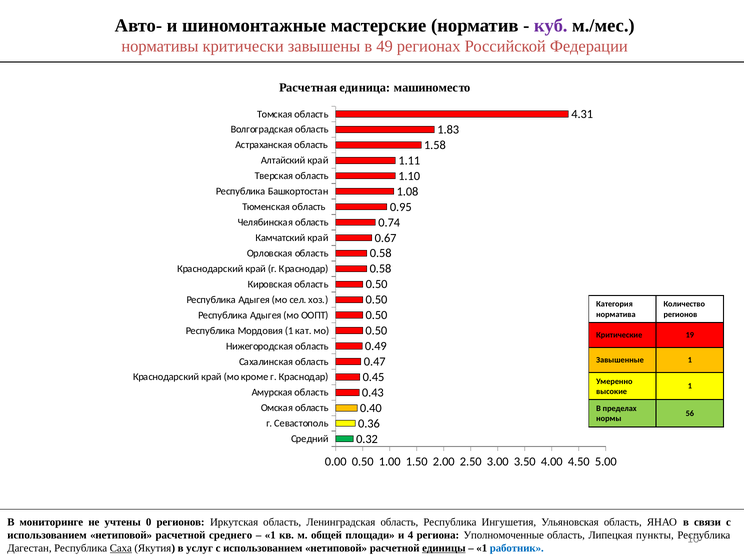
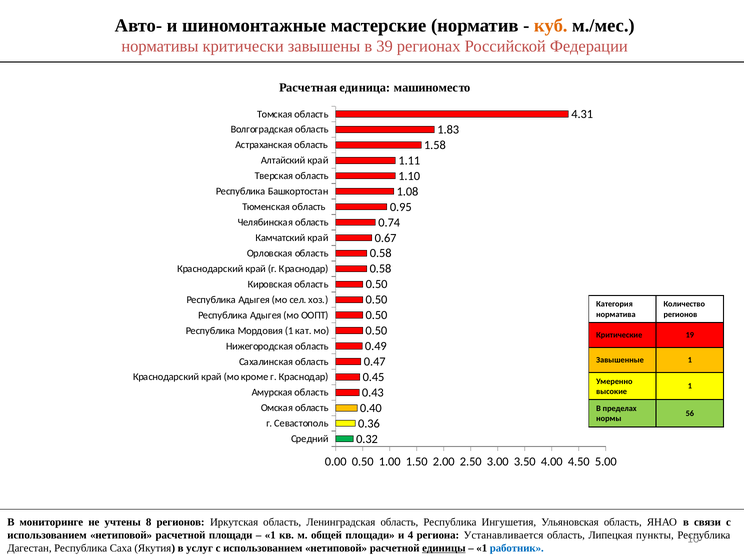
куб colour: purple -> orange (551, 26)
49: 49 -> 39 (385, 47)
0: 0 -> 8 (149, 522)
расчетной среднего: среднего -> площади (231, 535)
Уполномоченные: Уполномоченные -> Устанавливается (504, 535)
Саха underline: present -> none (121, 548)
